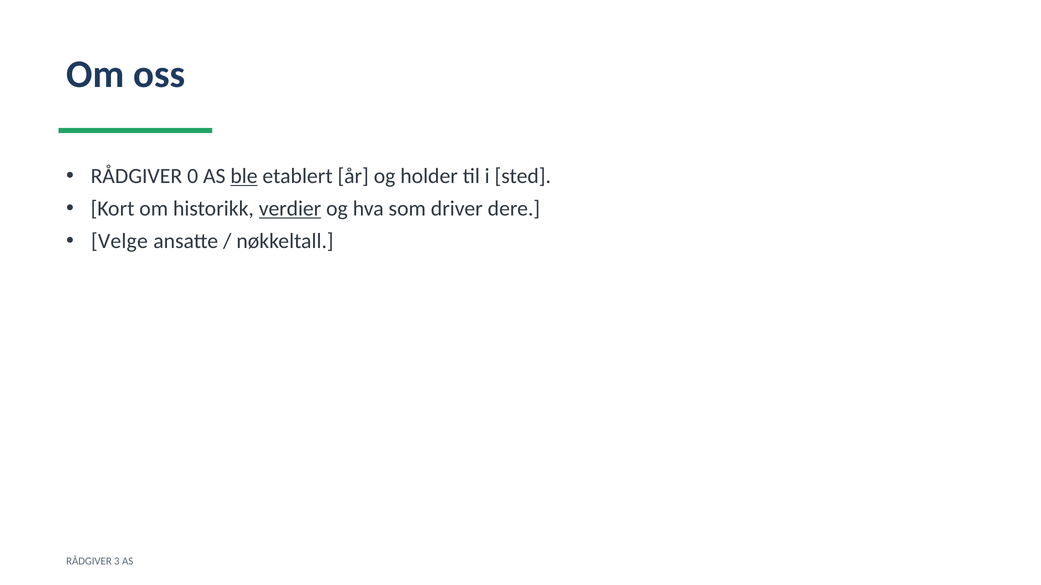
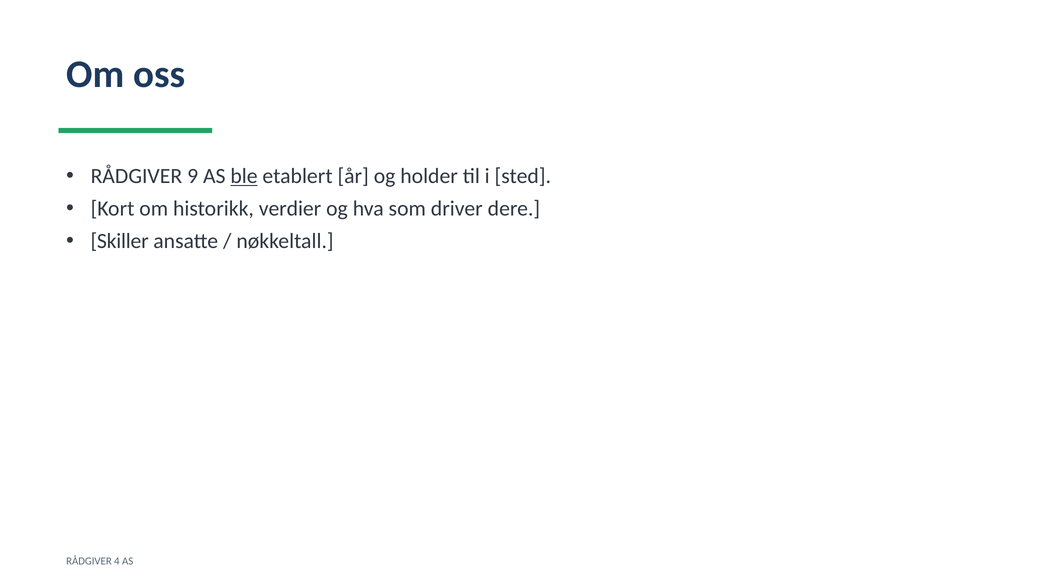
0: 0 -> 9 (193, 176)
verdier underline: present -> none (290, 209)
Velge: Velge -> Skiller (120, 241)
3: 3 -> 4 (117, 562)
